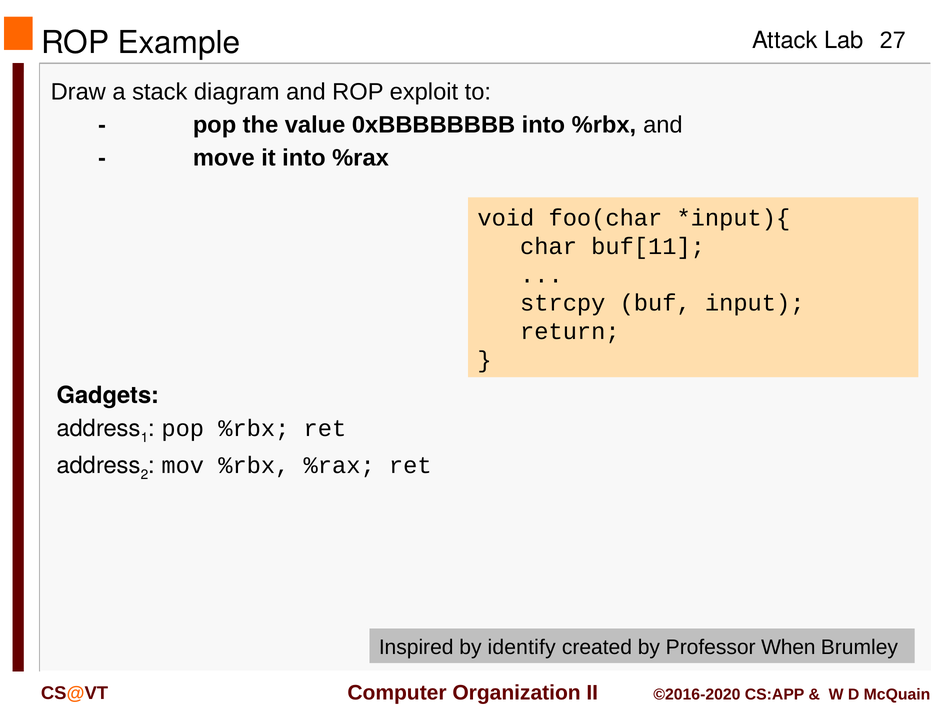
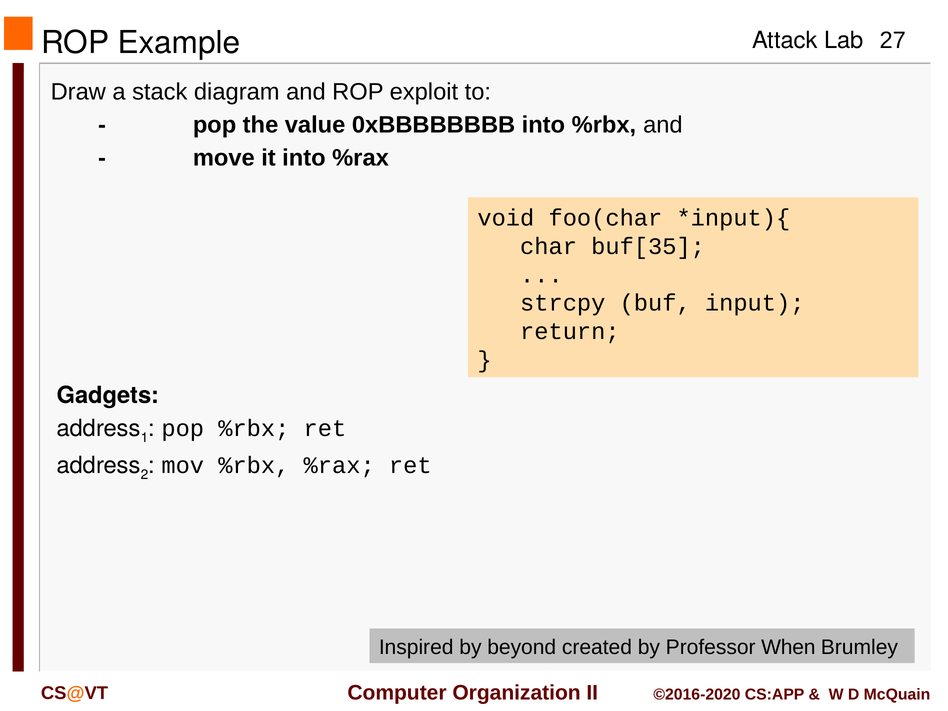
buf[11: buf[11 -> buf[35 (648, 246)
identify: identify -> beyond (522, 647)
